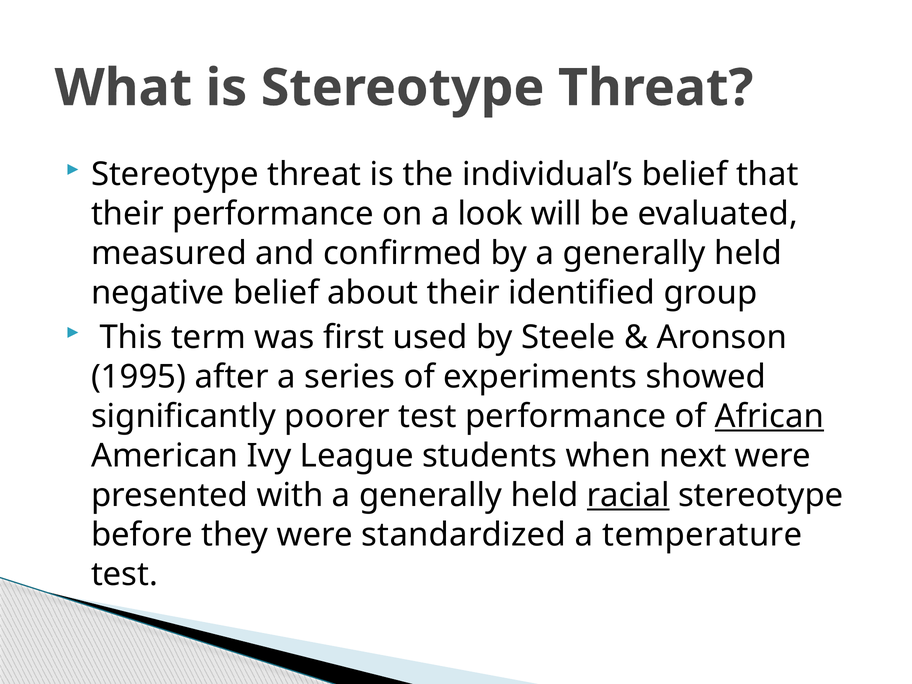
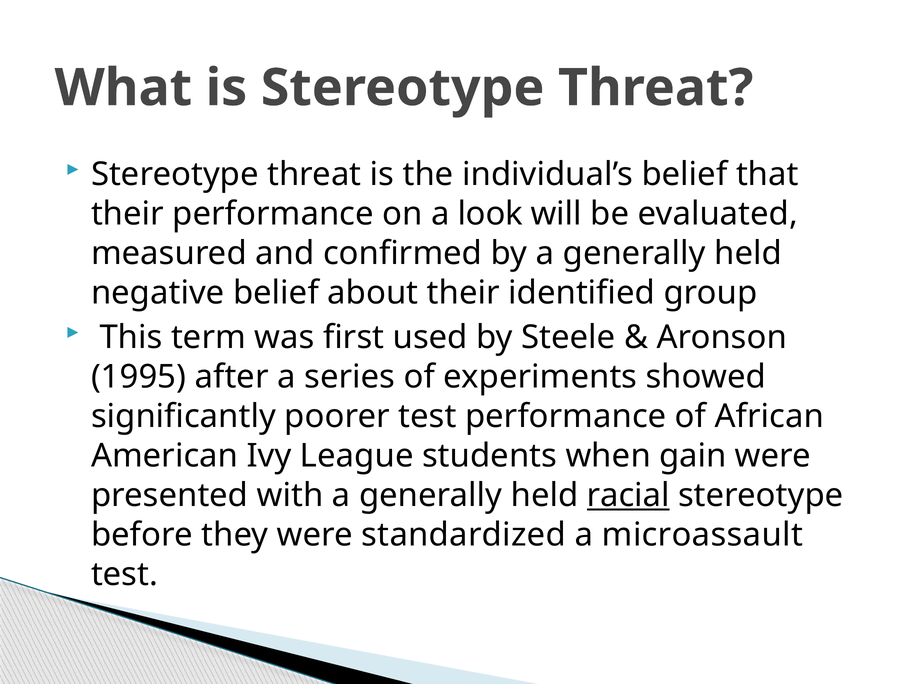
African underline: present -> none (769, 416)
next: next -> gain (693, 456)
temperature: temperature -> microassault (702, 535)
